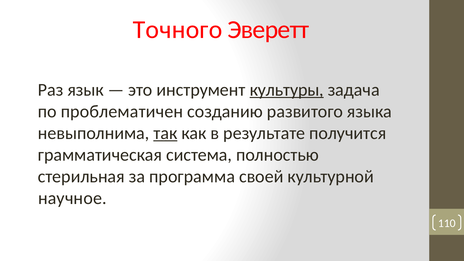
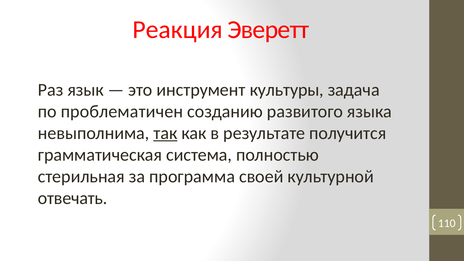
Точного: Точного -> Реакция (178, 30)
культуры underline: present -> none (287, 90)
научное: научное -> отвечать (73, 198)
